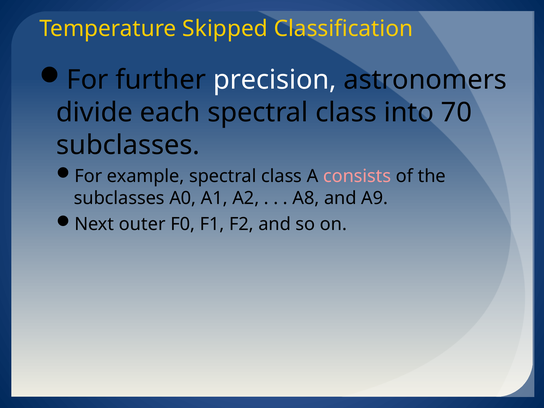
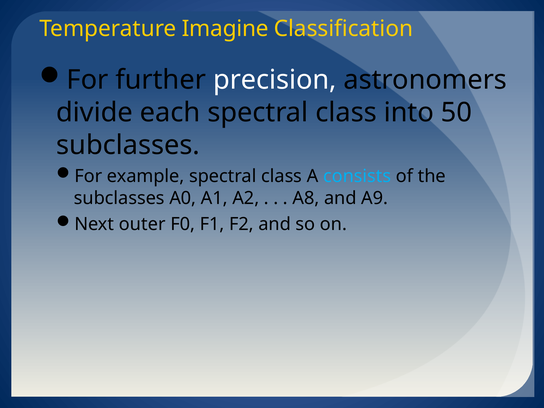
Skipped: Skipped -> Imagine (225, 29)
70: 70 -> 50 (456, 113)
consists colour: pink -> light blue (357, 176)
